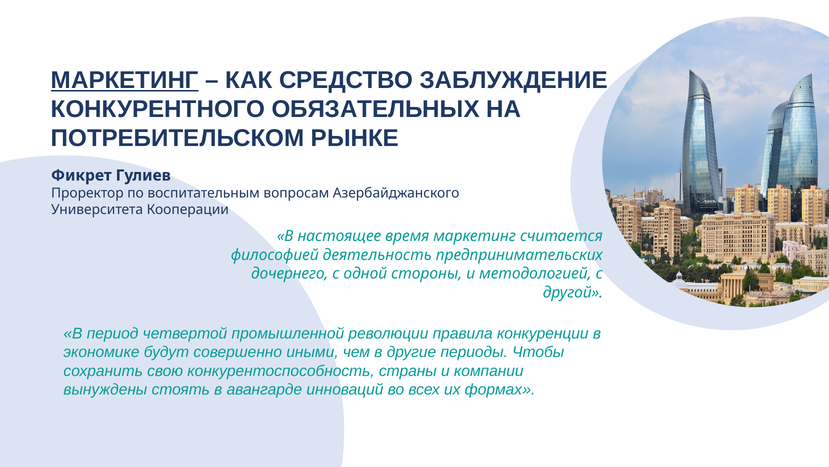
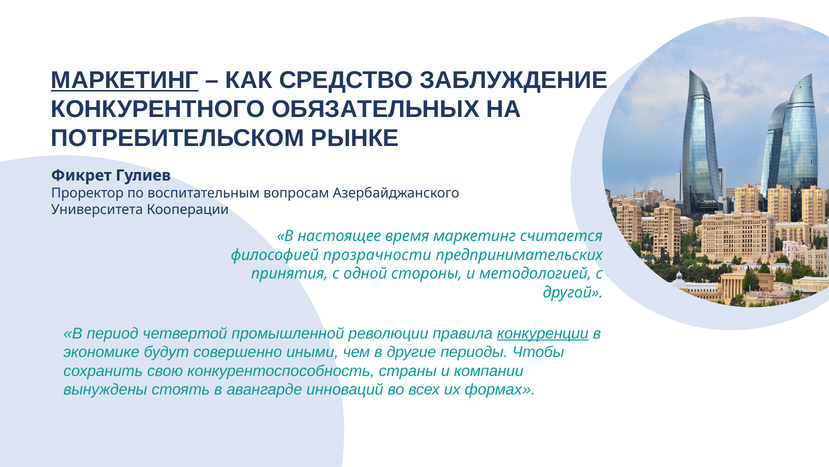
деятельность: деятельность -> прозрачности (377, 255)
дочернего: дочернего -> принятия (290, 273)
конкуренции underline: none -> present (543, 333)
